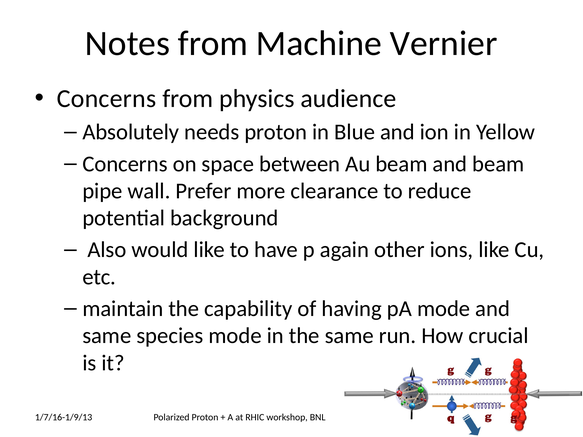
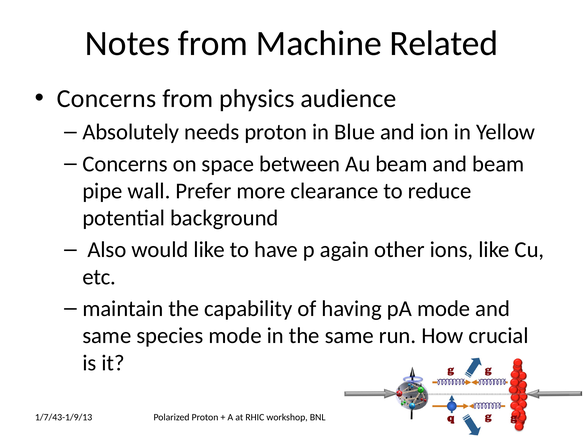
Vernier: Vernier -> Related (444, 43)
1/7/16-1/9/13: 1/7/16-1/9/13 -> 1/7/43-1/9/13 (64, 418)
